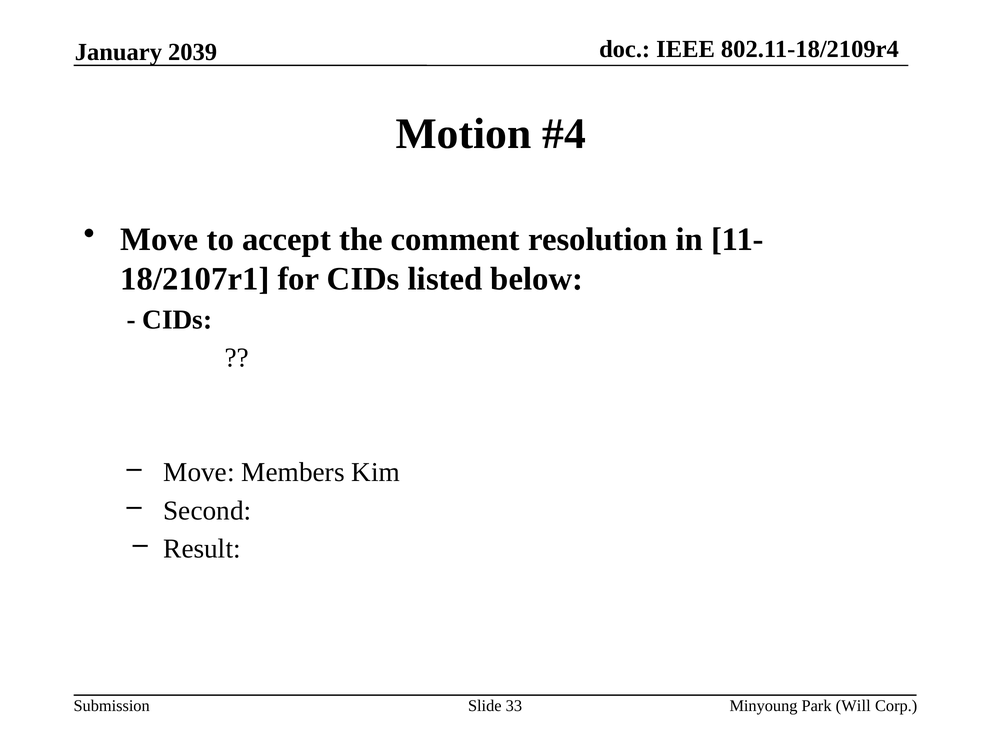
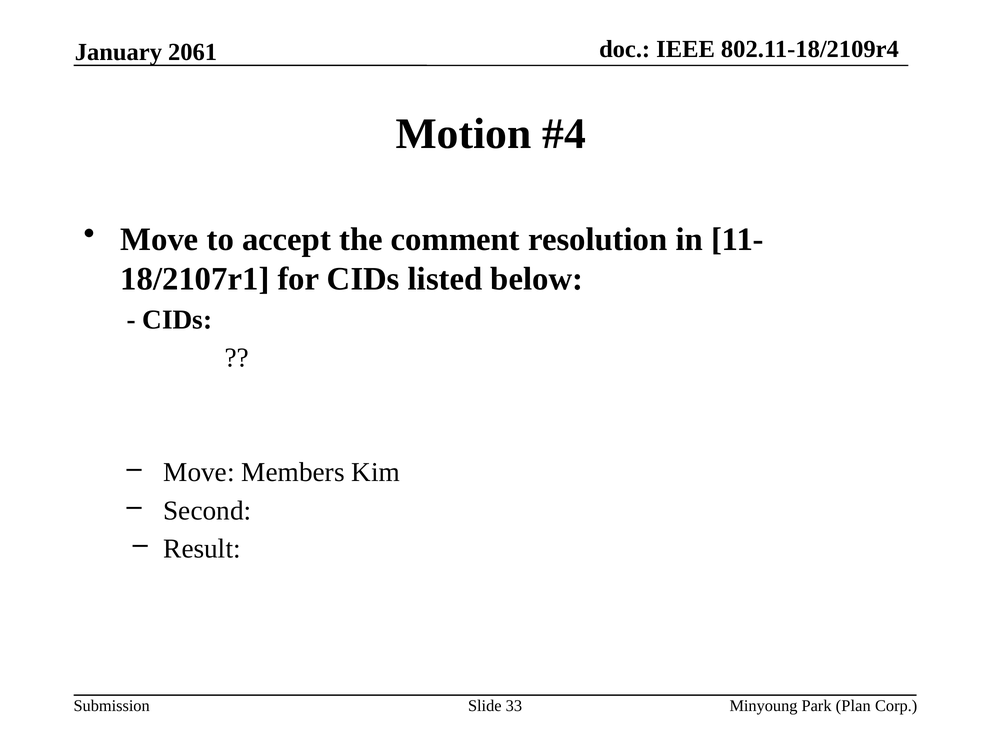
2039: 2039 -> 2061 (193, 52)
Will: Will -> Plan (853, 706)
